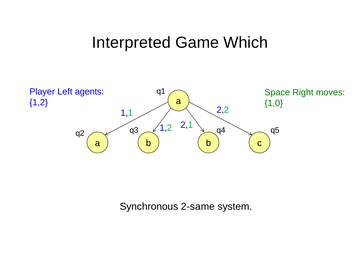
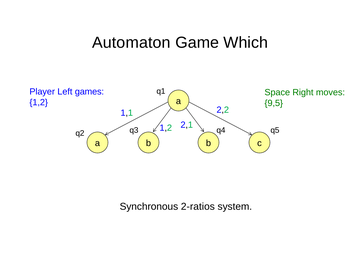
Interpreted: Interpreted -> Automaton (131, 42)
agents: agents -> games (89, 92)
1,0: 1,0 -> 9,5 (274, 103)
2-same: 2-same -> 2-ratios (198, 206)
